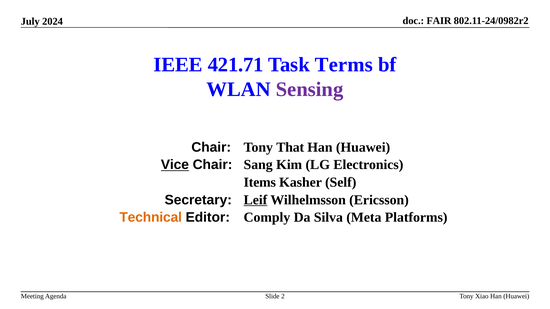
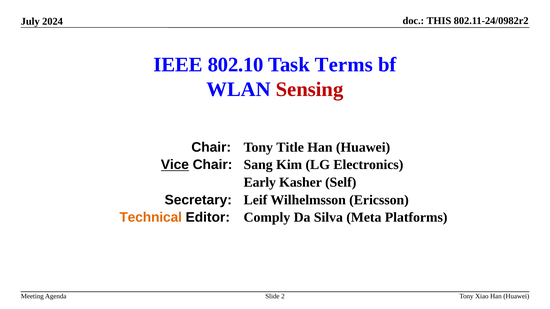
FAIR: FAIR -> THIS (439, 21)
421.71: 421.71 -> 802.10 (236, 65)
Sensing colour: purple -> red (310, 89)
That: That -> Title (290, 147)
Items: Items -> Early (260, 182)
Leif underline: present -> none (255, 200)
